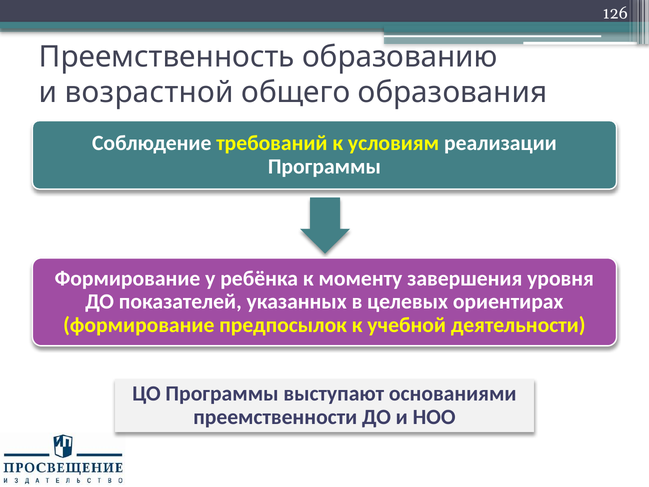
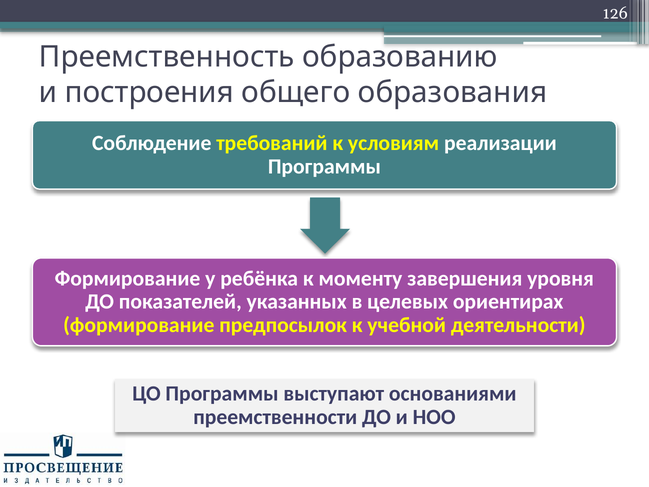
возрастной: возрастной -> построения (149, 93)
